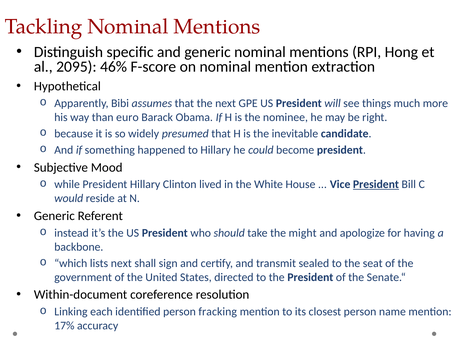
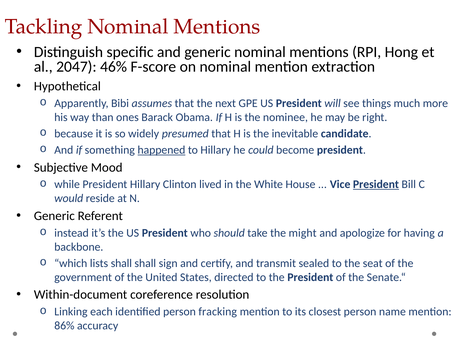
2095: 2095 -> 2047 (76, 67)
euro: euro -> ones (127, 117)
happened underline: none -> present (161, 150)
lists next: next -> shall (121, 263)
17%: 17% -> 86% (64, 326)
